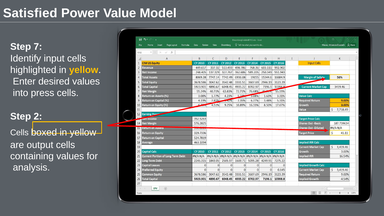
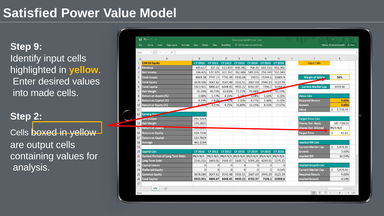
7: 7 -> 9 (38, 47)
press: press -> made (43, 93)
